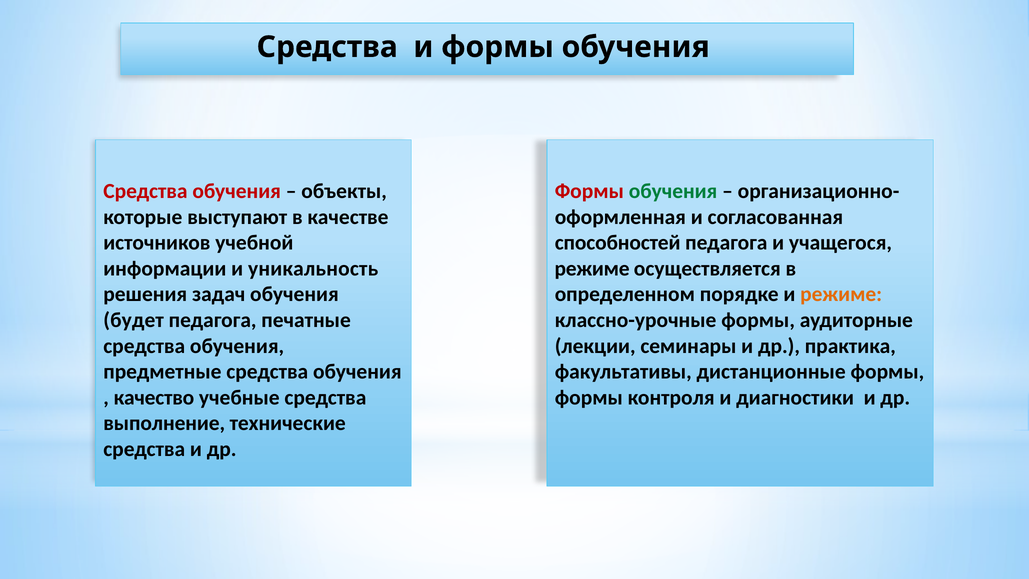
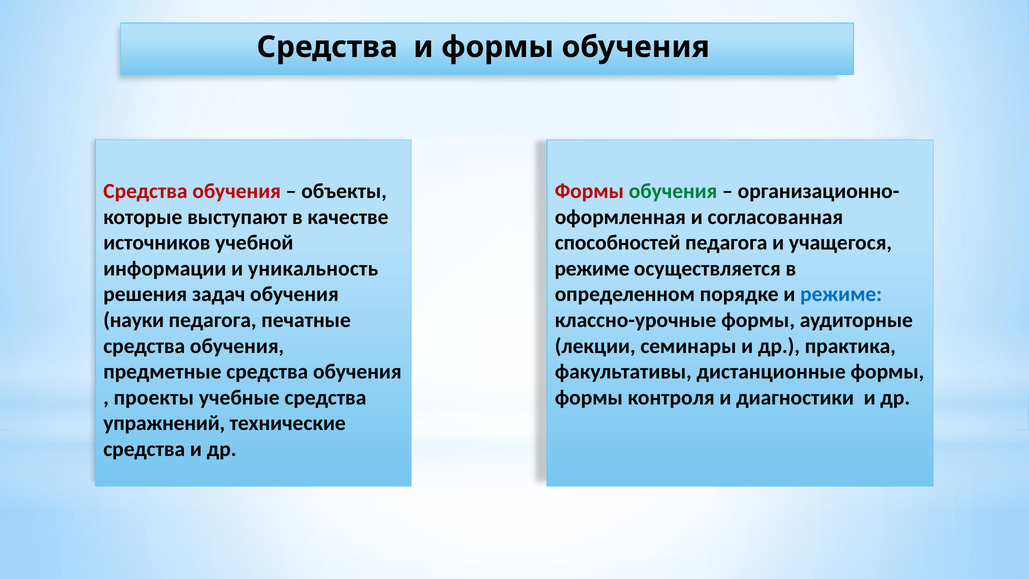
режиме colour: orange -> blue (841, 294)
будет: будет -> науки (134, 320)
качество: качество -> проекты (154, 397)
выполнение: выполнение -> упражнений (164, 423)
